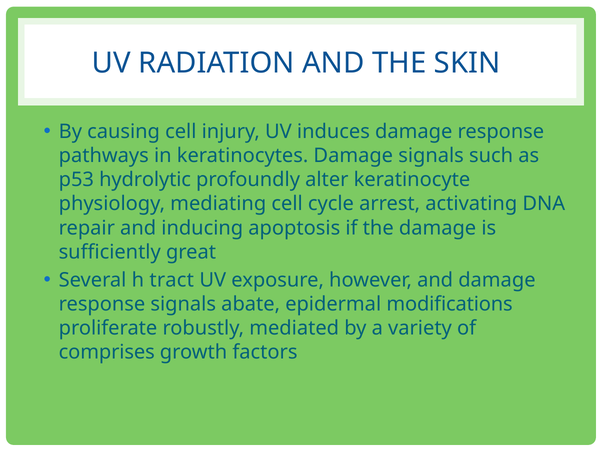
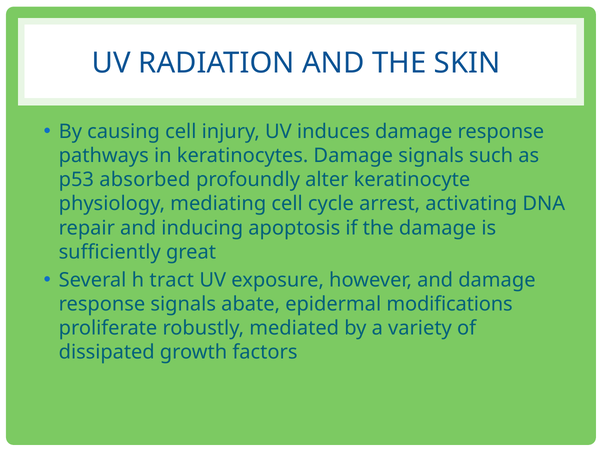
hydrolytic: hydrolytic -> absorbed (145, 180)
comprises: comprises -> dissipated (107, 353)
